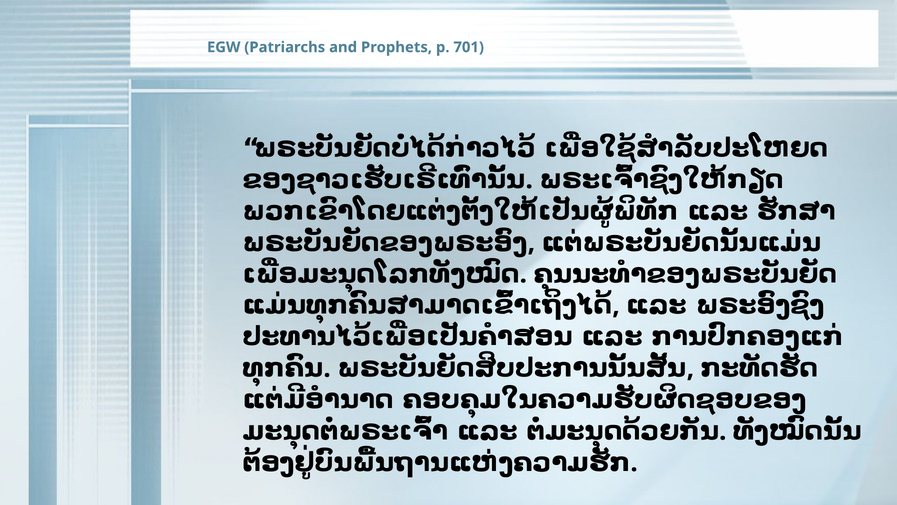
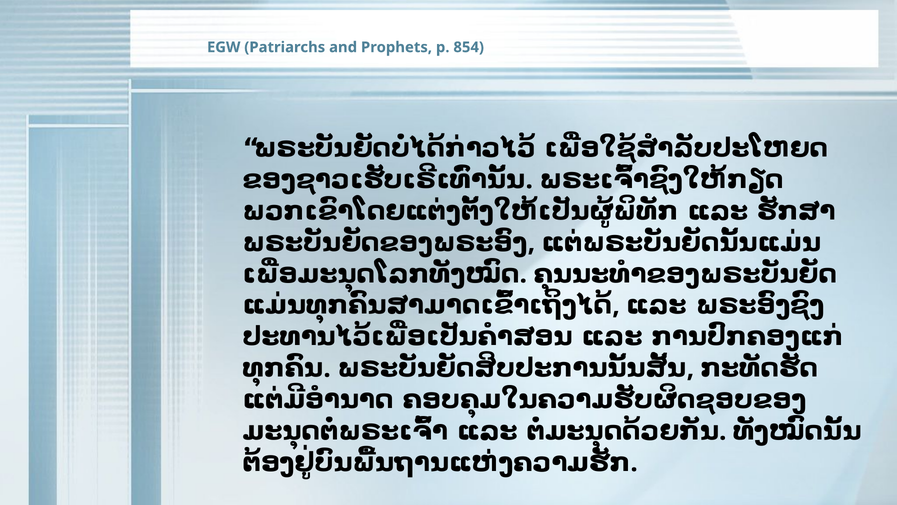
701: 701 -> 854 (469, 47)
